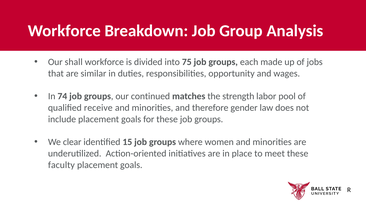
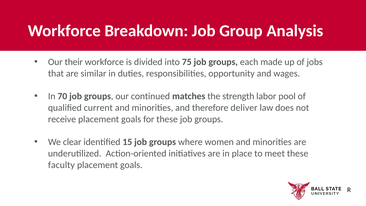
shall: shall -> their (74, 62)
74: 74 -> 70 (62, 96)
receive: receive -> current (98, 108)
gender: gender -> deliver (244, 108)
include: include -> receive (62, 119)
